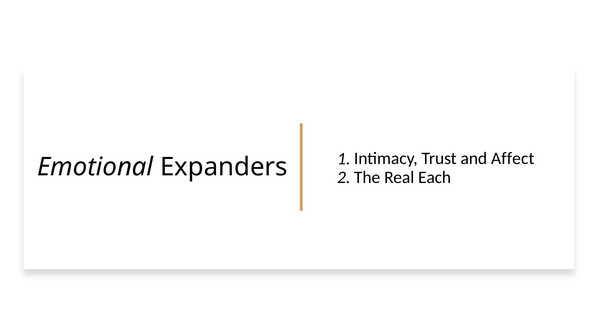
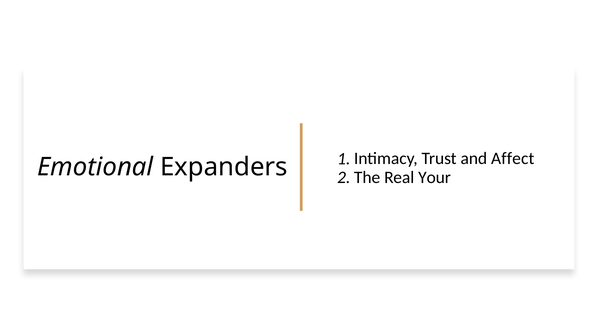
Each: Each -> Your (435, 177)
